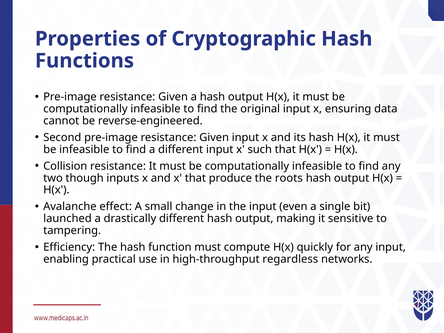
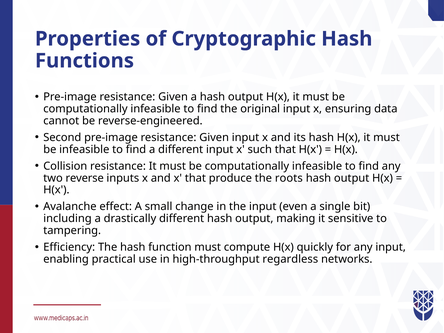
though: though -> reverse (85, 178)
launched: launched -> including (67, 219)
